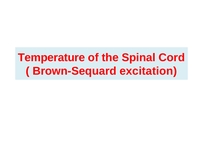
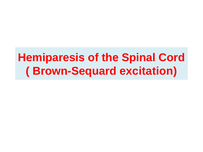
Temperature: Temperature -> Hemiparesis (51, 58)
